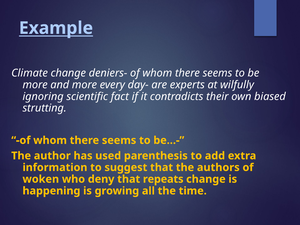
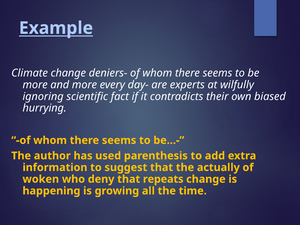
strutting: strutting -> hurrying (45, 108)
authors: authors -> actually (218, 167)
